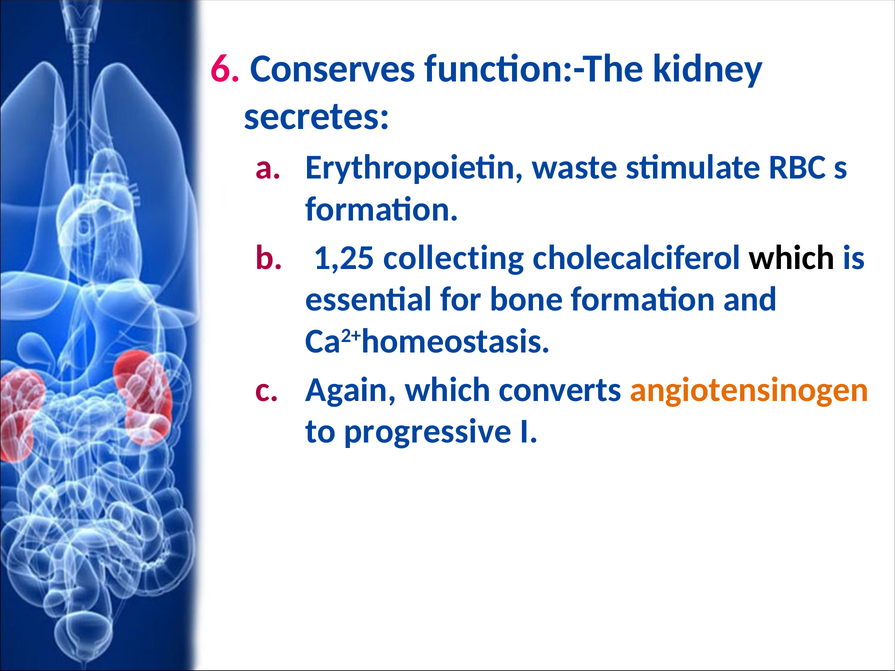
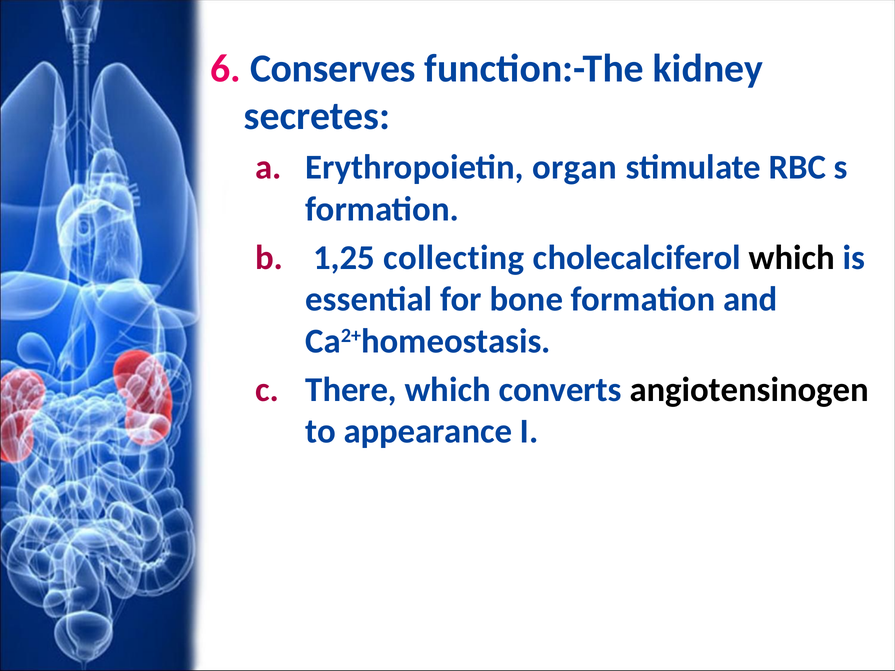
waste: waste -> organ (575, 168)
Again: Again -> There (351, 390)
angiotensinogen colour: orange -> black (749, 390)
progressive: progressive -> appearance (428, 432)
